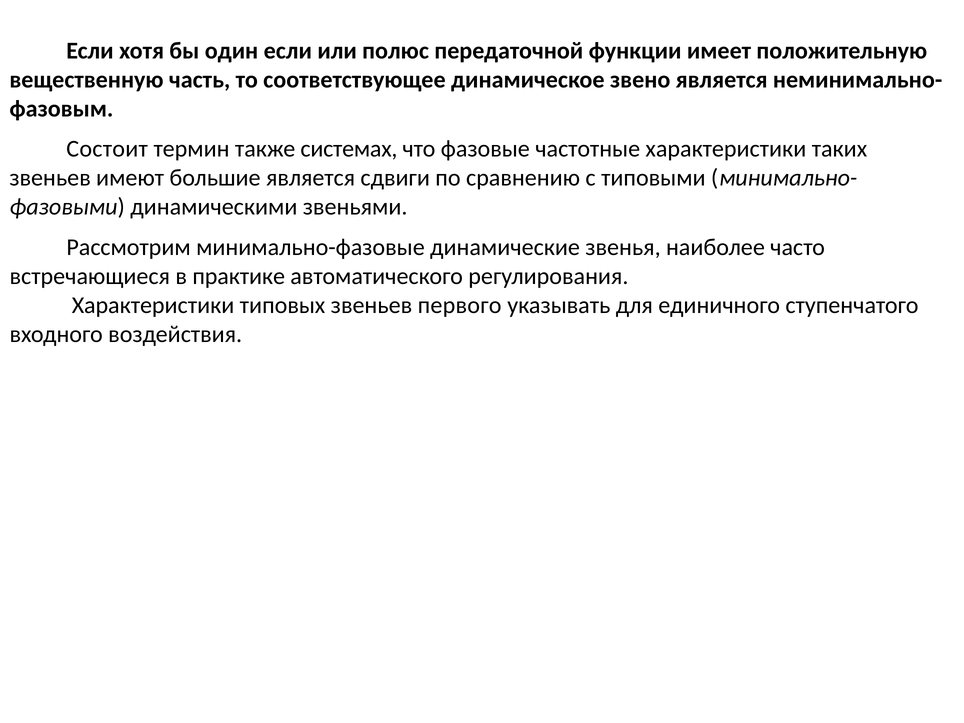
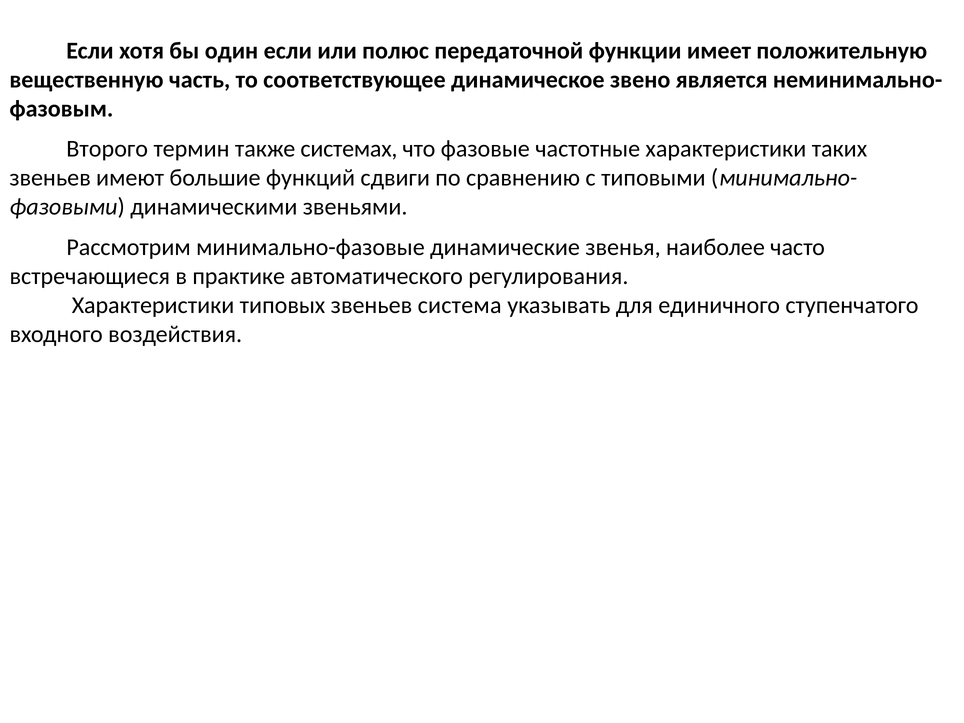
Состоит: Состоит -> Второго (107, 149)
большие является: является -> функций (311, 178)
первого: первого -> система (460, 305)
